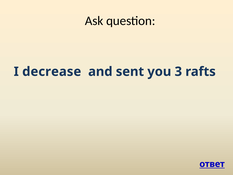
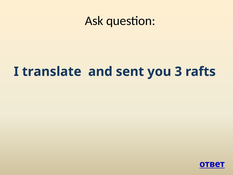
decrease: decrease -> translate (52, 72)
